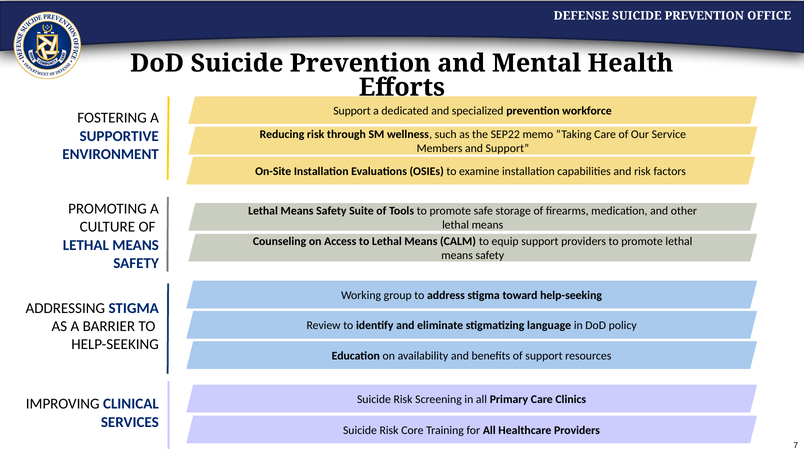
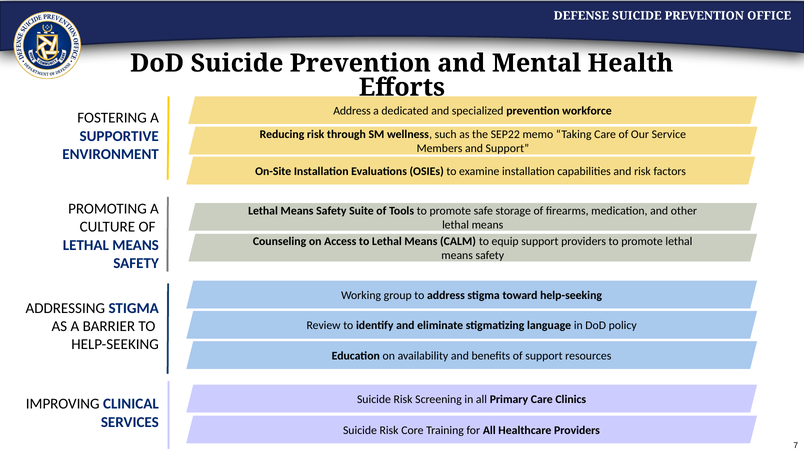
Support: Support -> Address (352, 111)
